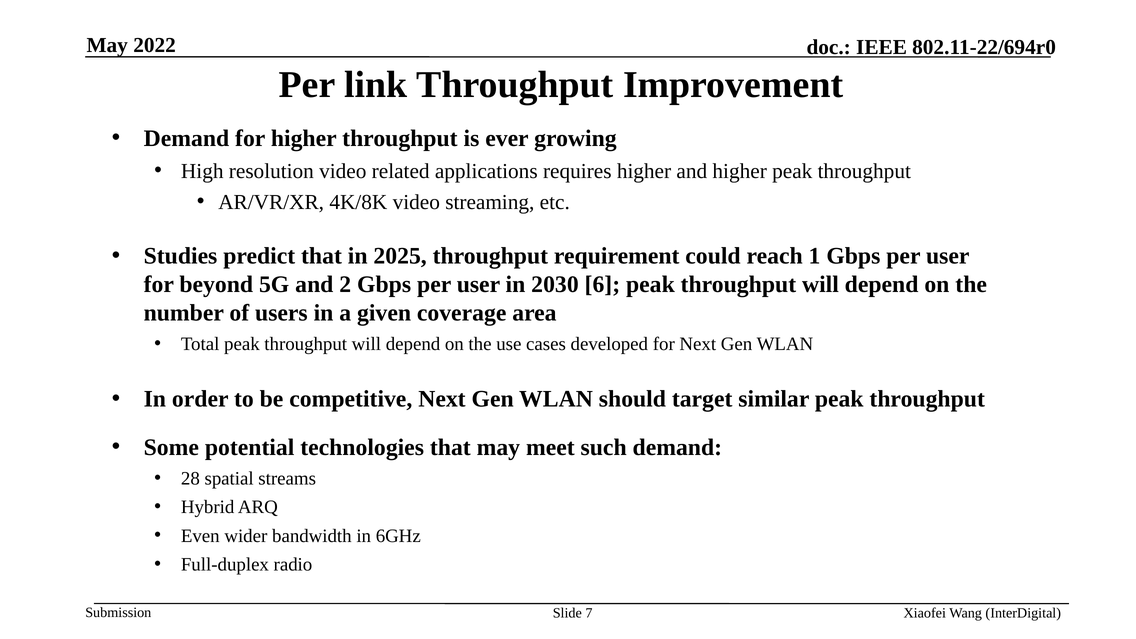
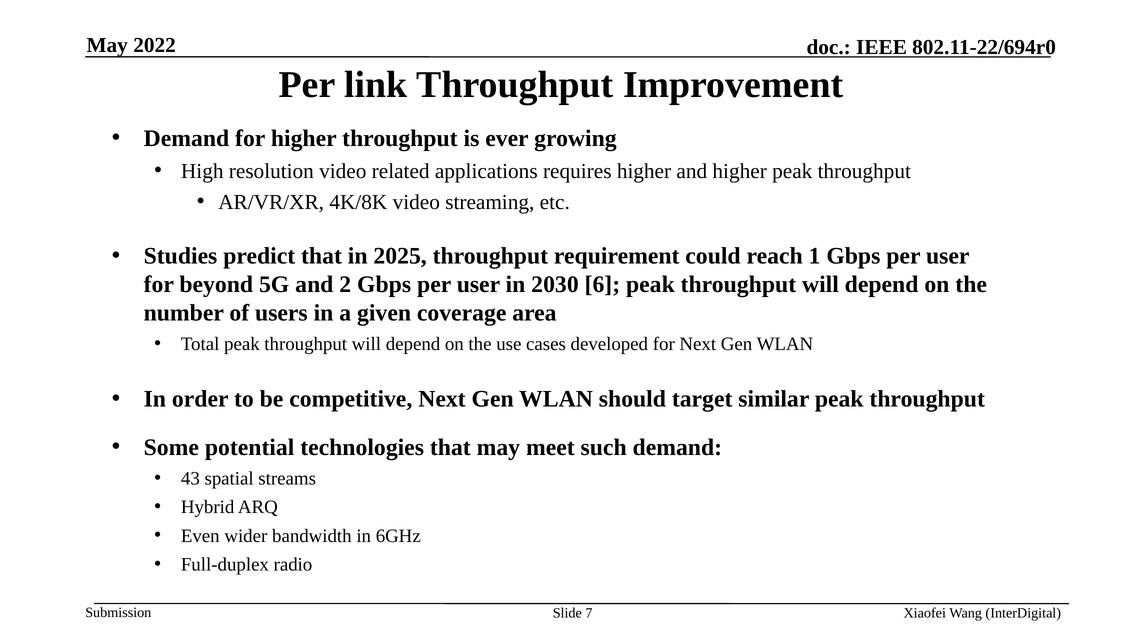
28: 28 -> 43 (190, 479)
